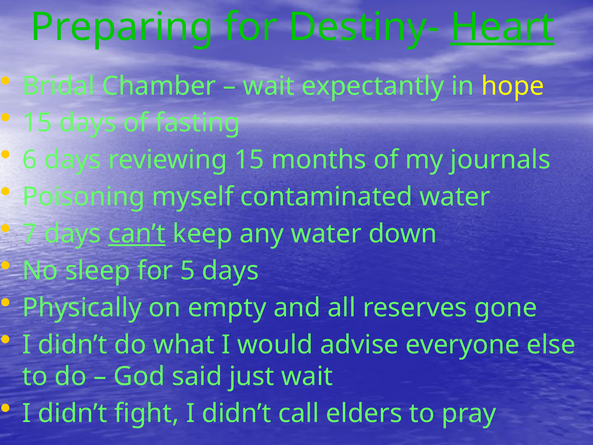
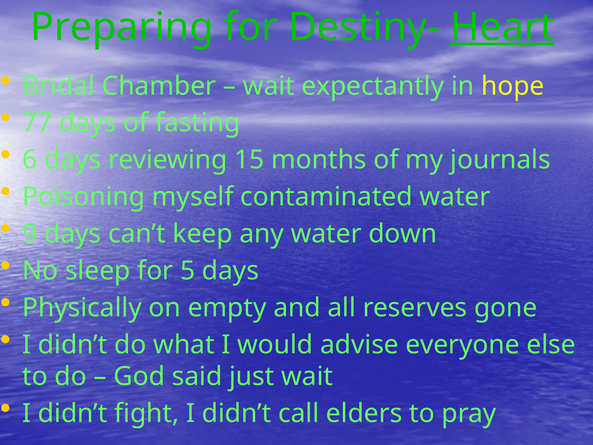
15: 15 -> 77 (37, 123)
7: 7 -> 9 (30, 234)
can’t underline: present -> none (137, 234)
